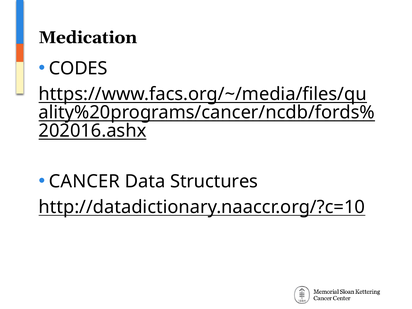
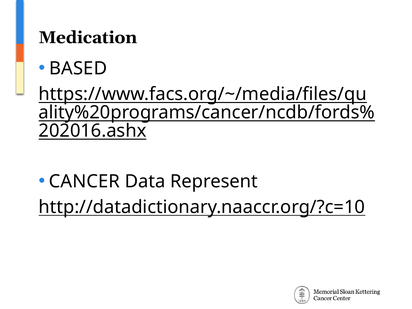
CODES: CODES -> BASED (78, 69)
Structures: Structures -> Represent (214, 181)
